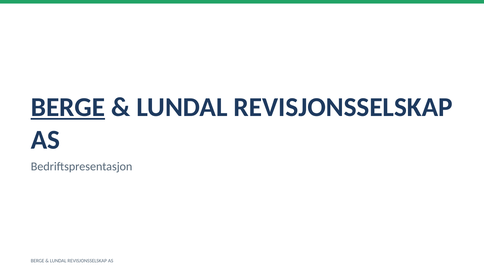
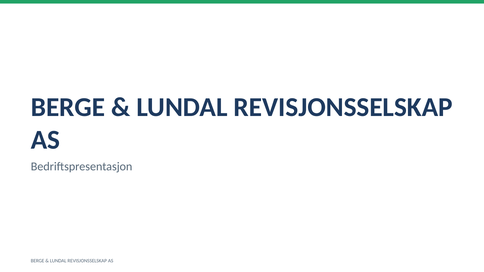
BERGE underline: present -> none (68, 107)
